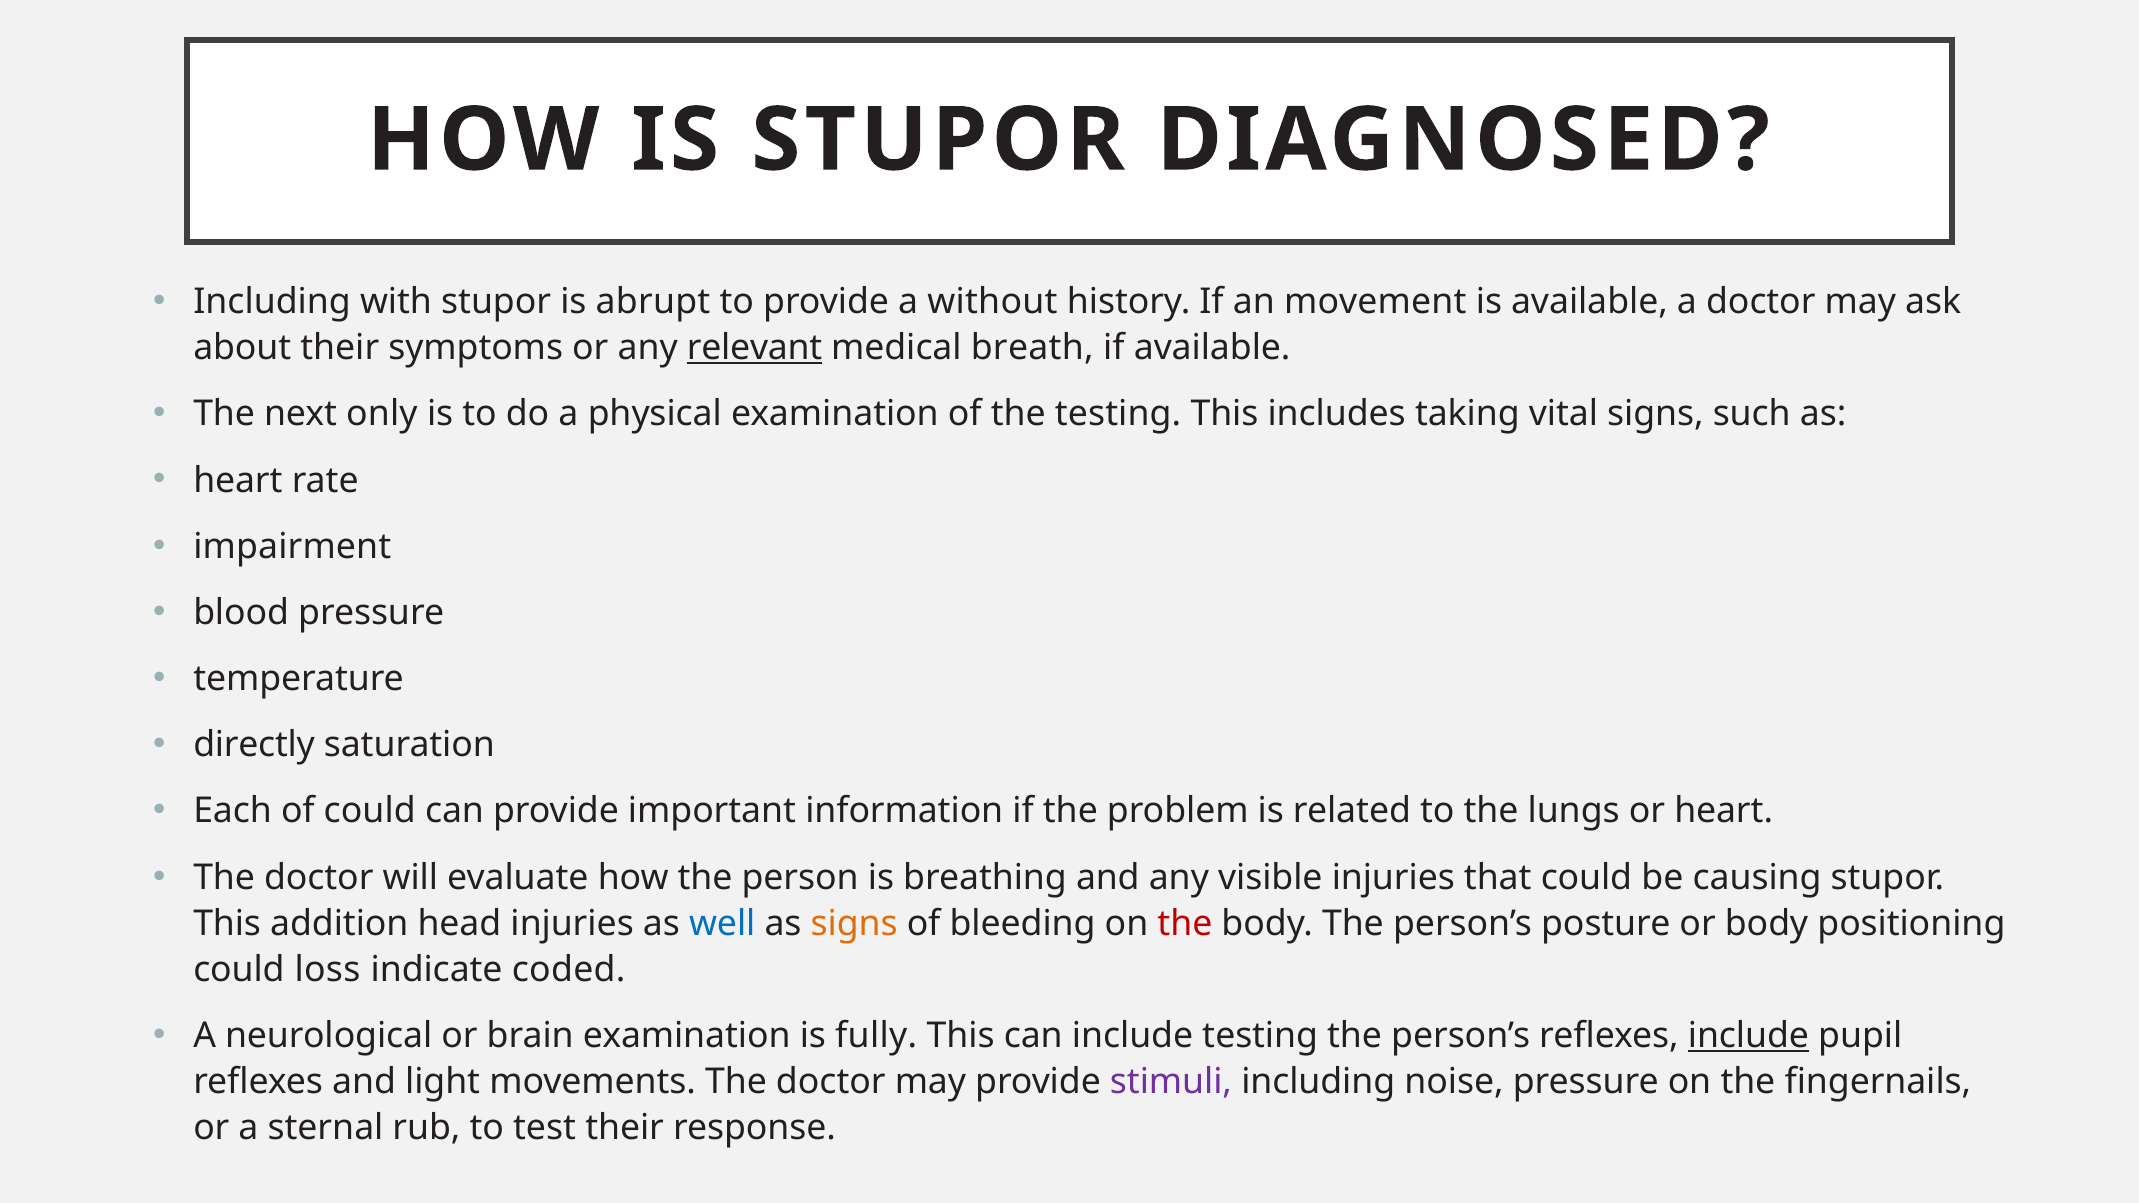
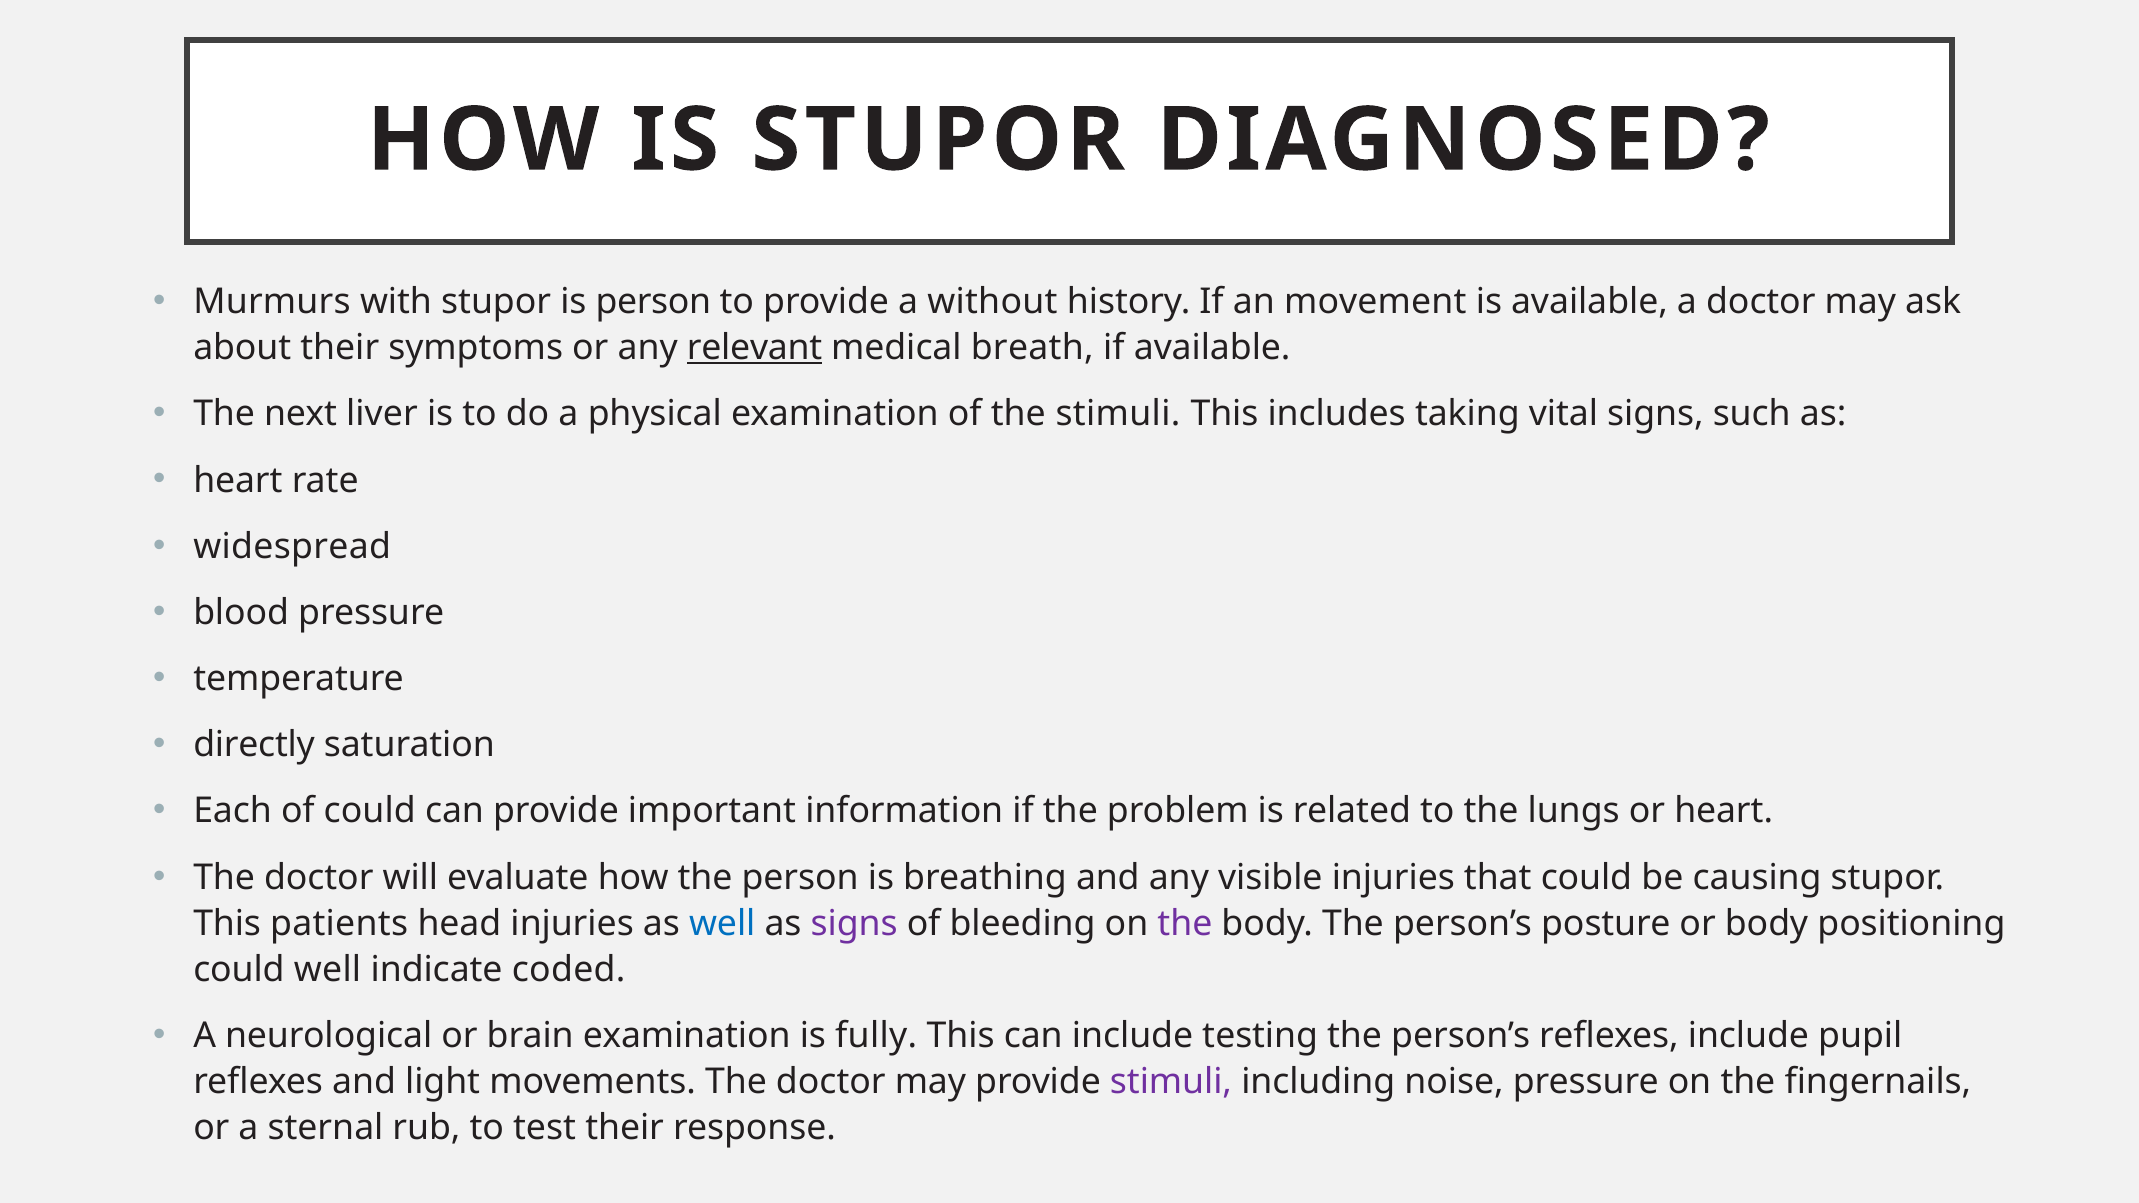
Including: Including -> Murmurs (272, 302)
is abrupt: abrupt -> person (653, 302)
only: only -> liver (382, 414)
the testing: testing -> stimuli (1118, 414)
impairment: impairment -> widespread (292, 547)
addition: addition -> patients (339, 924)
signs colour: orange -> purple (854, 924)
the colour: red -> purple (1185, 924)
could loss: loss -> well (328, 970)
include underline: present -> none (1748, 1036)
